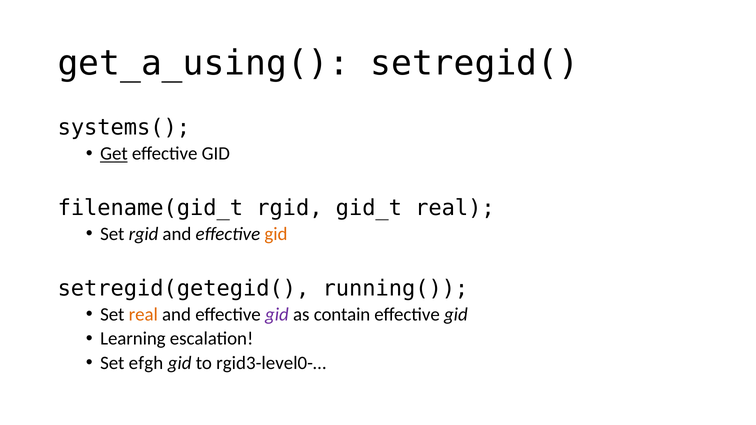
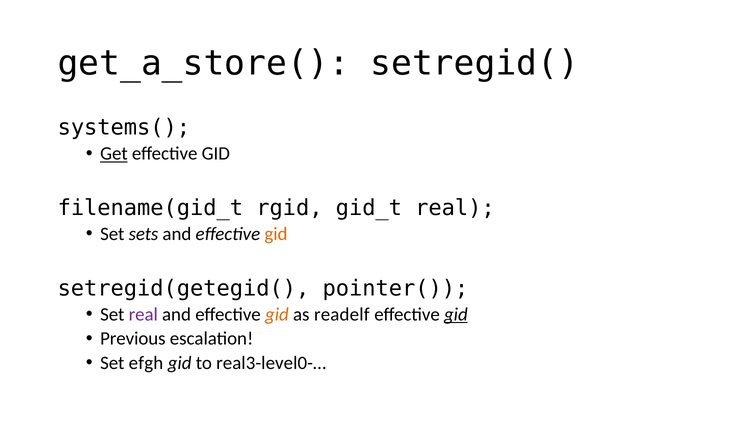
get_a_using(: get_a_using( -> get_a_store( (204, 64)
Set rgid: rgid -> sets (143, 234)
running(: running( -> pointer( (395, 288)
real colour: orange -> purple (143, 314)
gid colour: purple -> orange (277, 314)
contain: contain -> readelf (342, 314)
gid underline: none -> present (456, 314)
Learning: Learning -> Previous (133, 339)
rgid3-level0-…: rgid3-level0-… -> real3-level0-… (271, 363)
